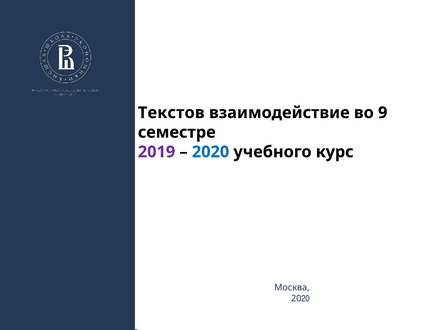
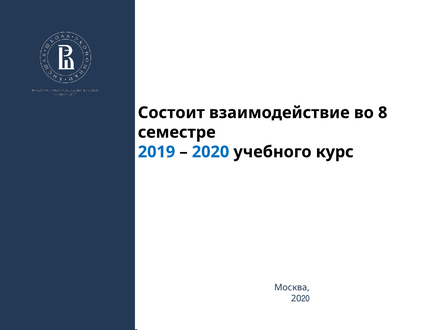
Текстов: Текстов -> Состоит (171, 113)
9: 9 -> 8 (383, 113)
2019 colour: purple -> blue (157, 152)
